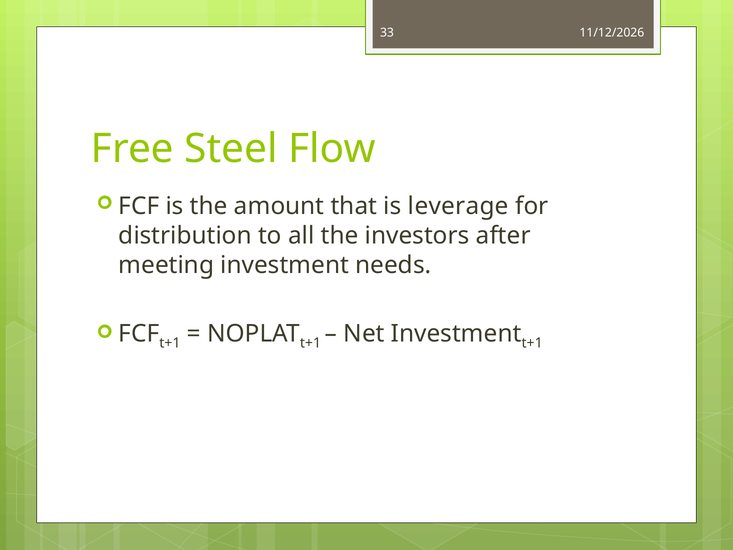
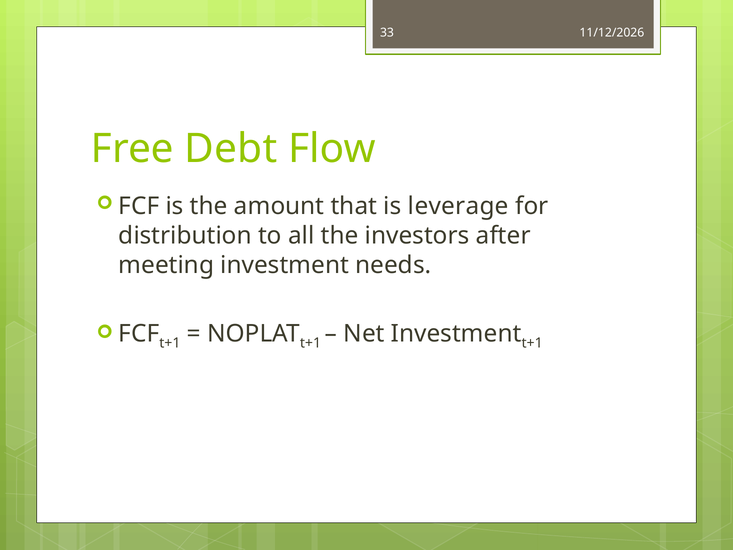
Steel: Steel -> Debt (231, 149)
